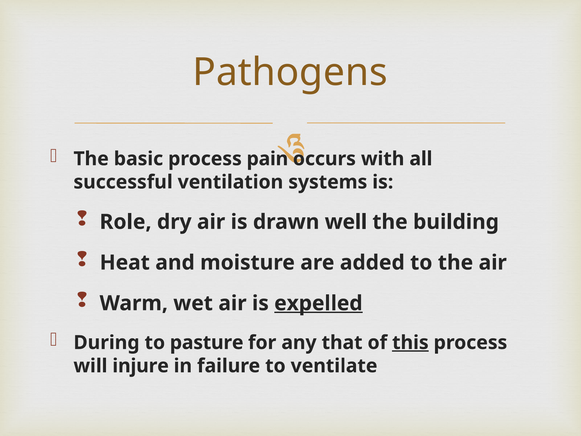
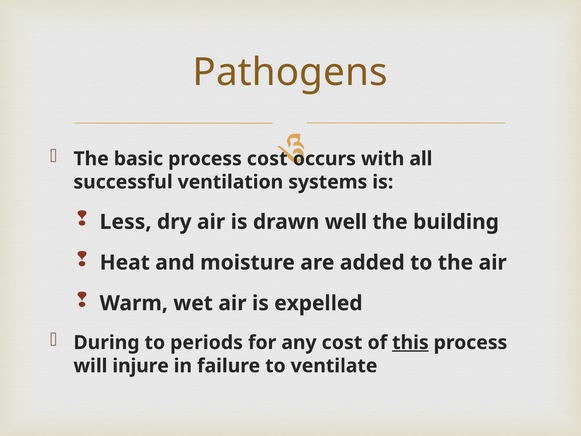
process pain: pain -> cost (267, 159)
Role: Role -> Less (126, 222)
expelled underline: present -> none (318, 303)
pasture: pasture -> periods (207, 342)
any that: that -> cost (342, 342)
